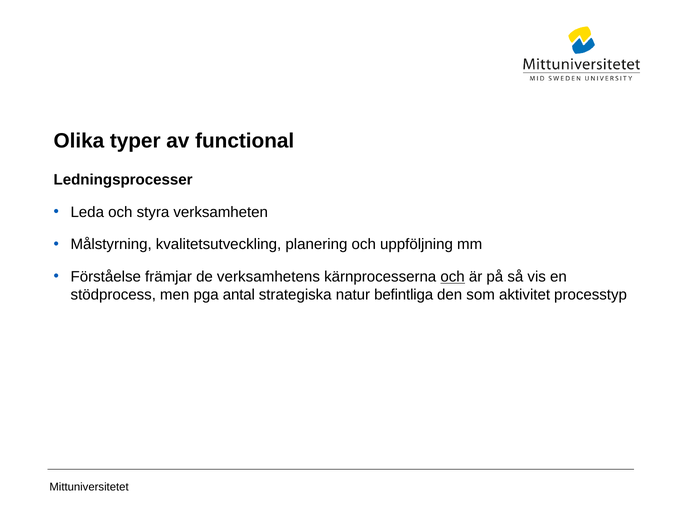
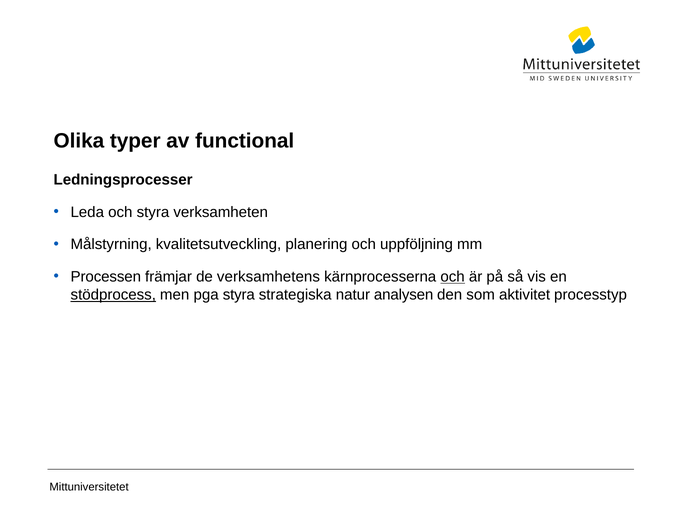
Förståelse: Förståelse -> Processen (106, 277)
stödprocess underline: none -> present (113, 295)
pga antal: antal -> styra (239, 295)
befintliga: befintliga -> analysen (404, 295)
